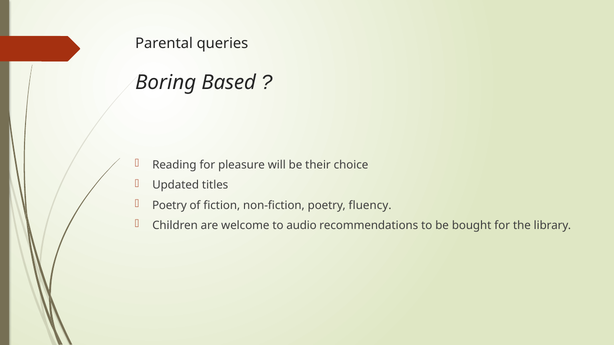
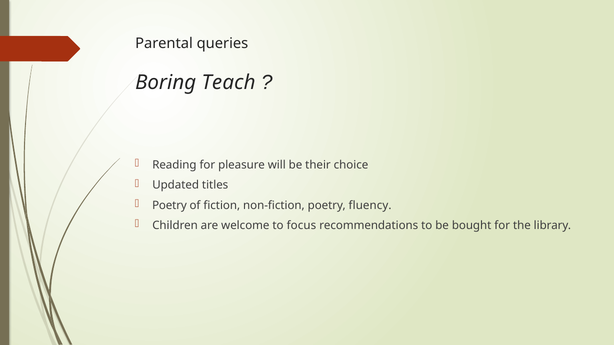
Based: Based -> Teach (229, 83)
audio: audio -> focus (301, 226)
